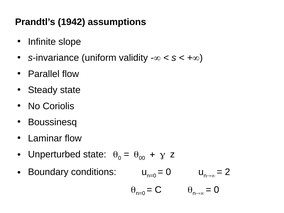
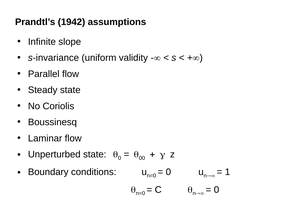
2: 2 -> 1 (228, 172)
